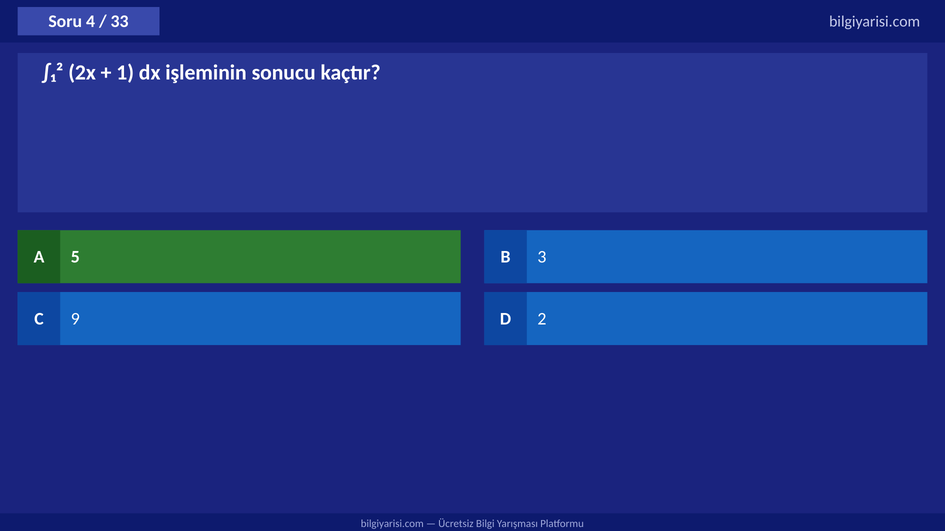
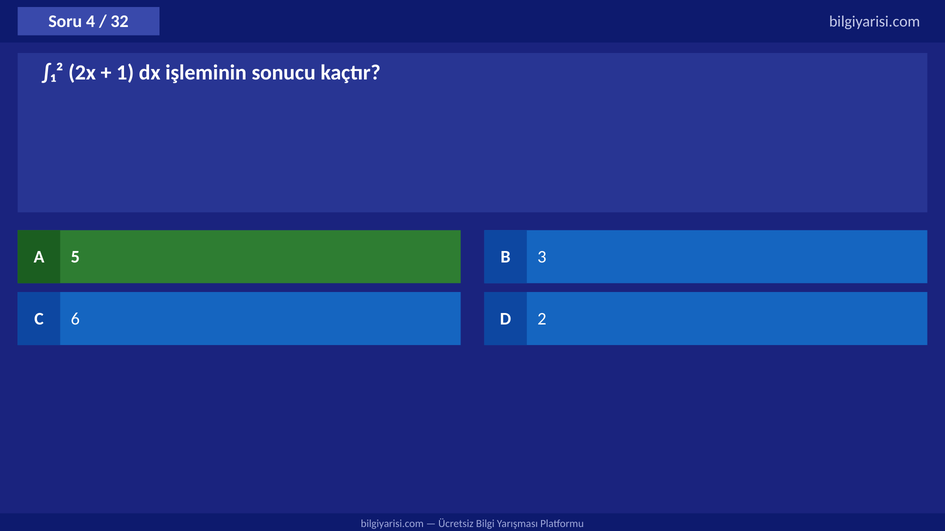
33: 33 -> 32 (120, 22)
9: 9 -> 6 (75, 319)
